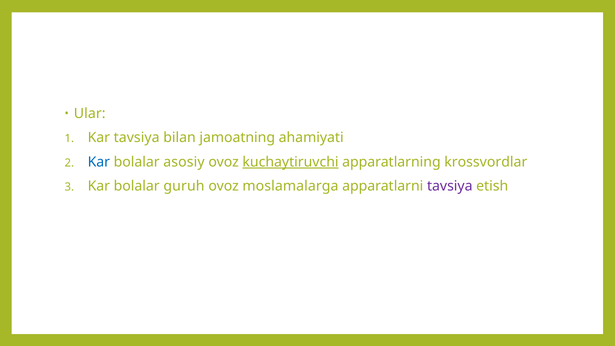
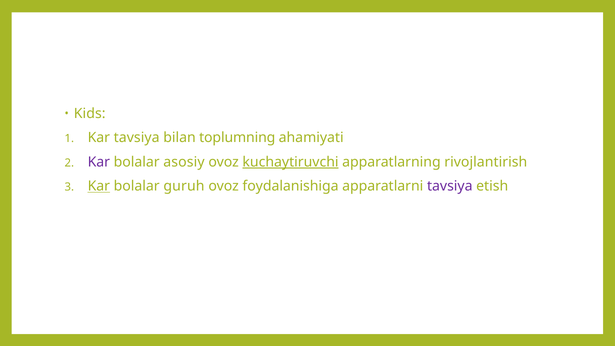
Ular: Ular -> Kids (90, 114)
jamoatning: jamoatning -> toplumning (237, 138)
Kar colour: blue -> purple (99, 162)
krossvordlar: krossvordlar -> rivojlantirish (486, 162)
Kar underline: none -> present (99, 186)
moslamalarga: moslamalarga -> foydalanishiga (291, 186)
